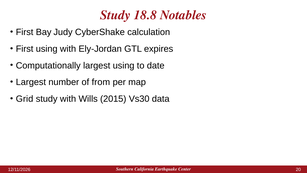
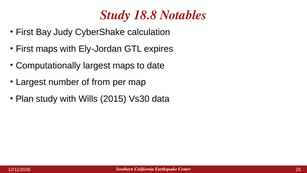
First using: using -> maps (47, 49)
largest using: using -> maps (124, 65)
Grid: Grid -> Plan (25, 99)
